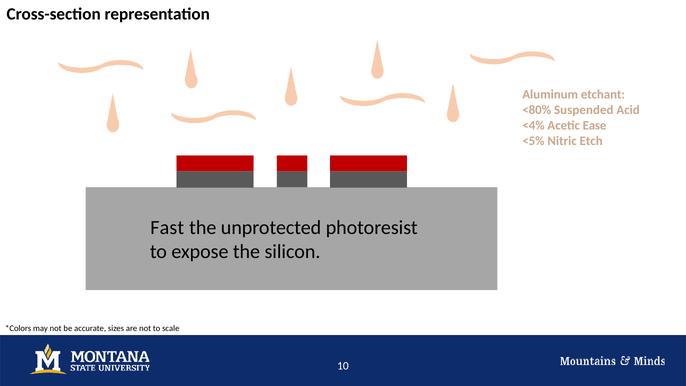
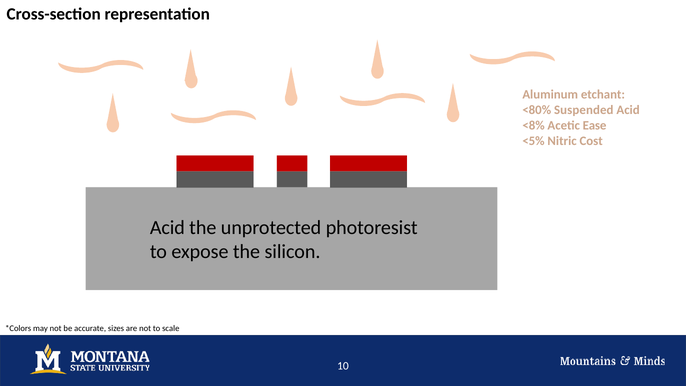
<4%: <4% -> <8% (534, 126)
Etch: Etch -> Cost (591, 141)
Fast: Fast -> Acid (167, 227)
